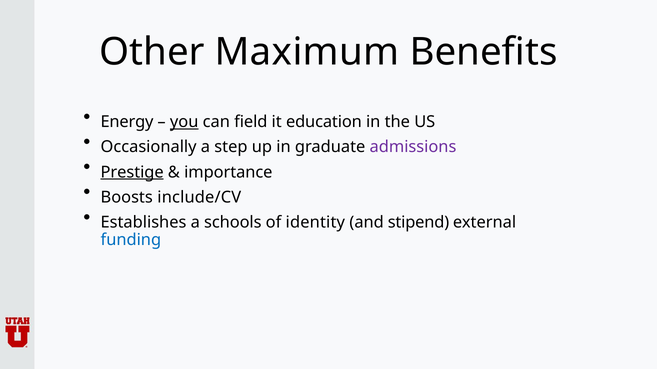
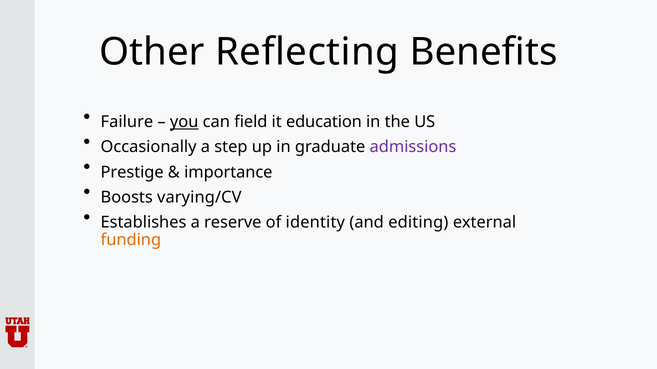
Maximum: Maximum -> Reflecting (307, 52)
Energy: Energy -> Failure (127, 122)
Prestige underline: present -> none (132, 172)
include/CV: include/CV -> varying/CV (199, 198)
schools: schools -> reserve (233, 223)
stipend: stipend -> editing (418, 223)
funding colour: blue -> orange (131, 240)
